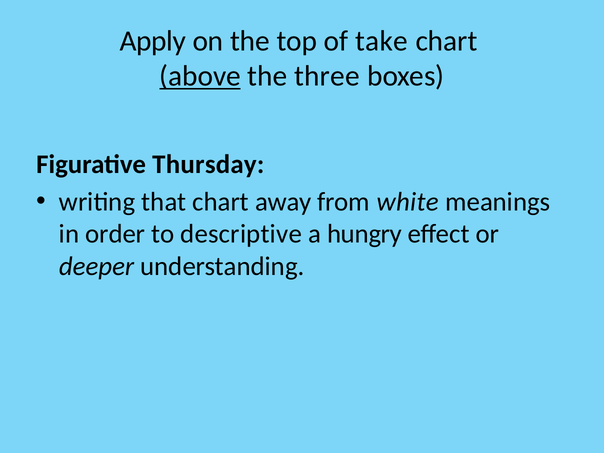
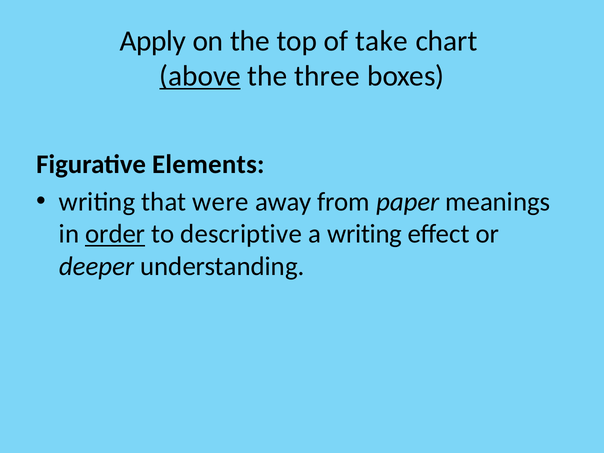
Thursday: Thursday -> Elements (208, 164)
that chart: chart -> were (220, 202)
white: white -> paper (408, 202)
order underline: none -> present (115, 234)
a hungry: hungry -> writing (365, 234)
